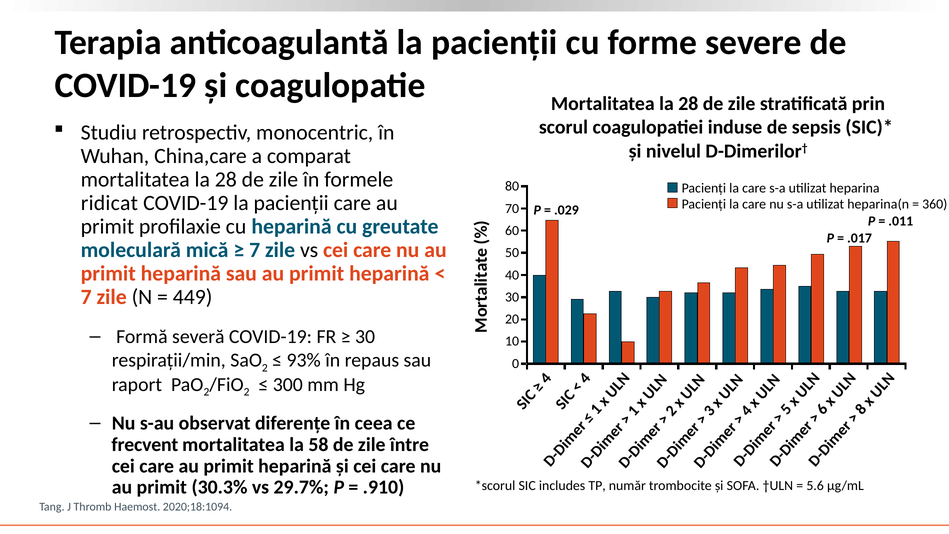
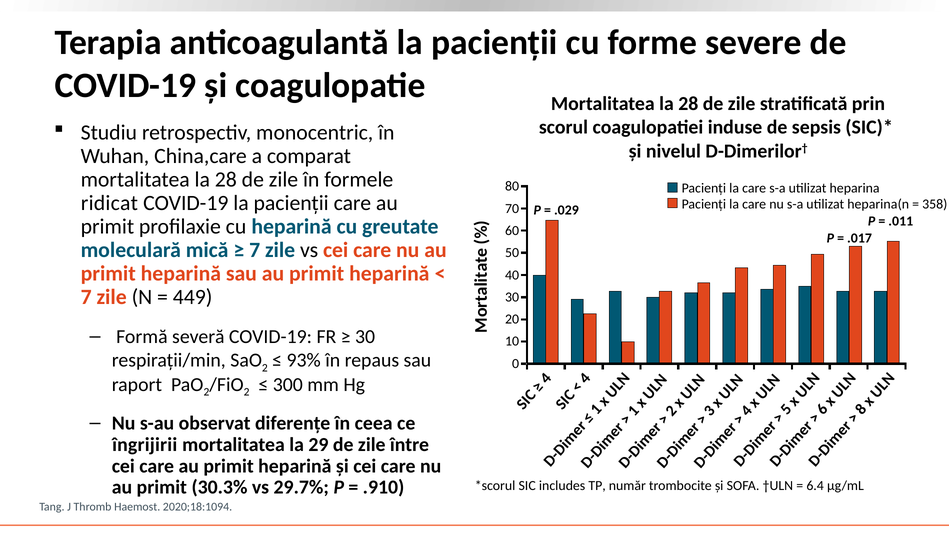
360: 360 -> 358 (935, 204)
frecvent: frecvent -> îngrijirii (145, 444)
58: 58 -> 29 (318, 444)
5.6: 5.6 -> 6.4 (815, 486)
